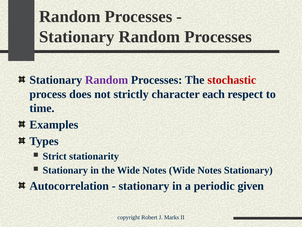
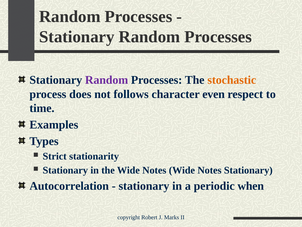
stochastic colour: red -> orange (232, 80)
strictly: strictly -> follows (131, 94)
each: each -> even (214, 94)
given: given -> when (251, 186)
